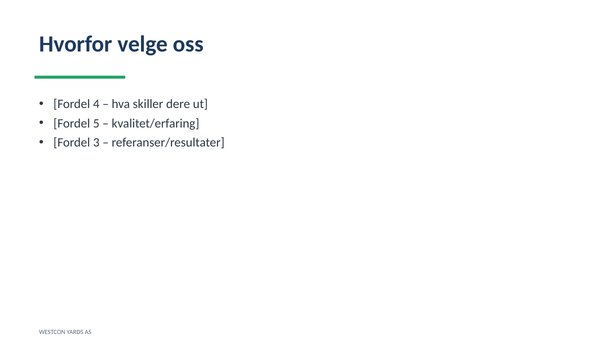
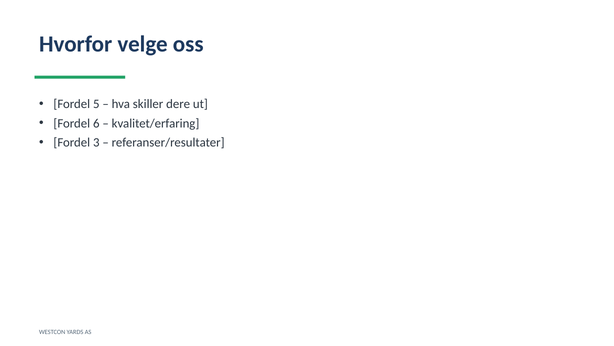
4: 4 -> 5 (96, 104)
5: 5 -> 6 (96, 123)
